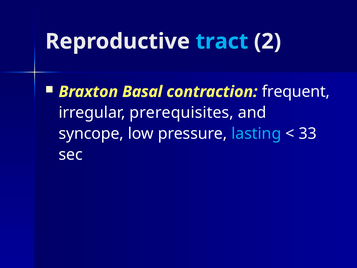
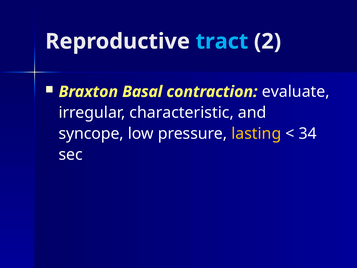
frequent: frequent -> evaluate (296, 92)
prerequisites: prerequisites -> characteristic (182, 113)
lasting colour: light blue -> yellow (256, 134)
33: 33 -> 34 (308, 134)
